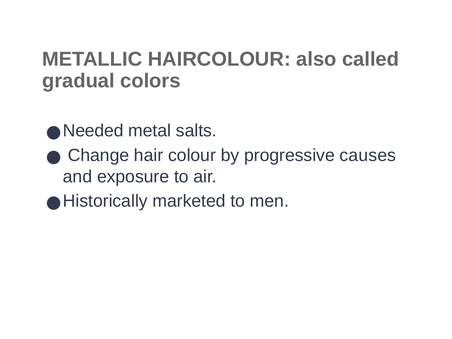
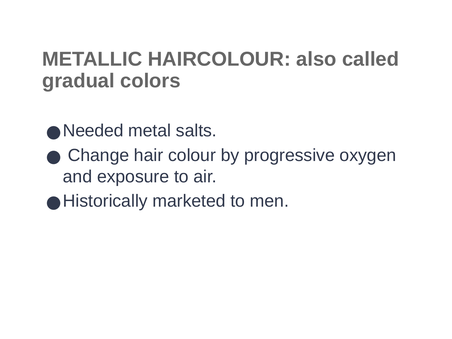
causes: causes -> oxygen (368, 155)
